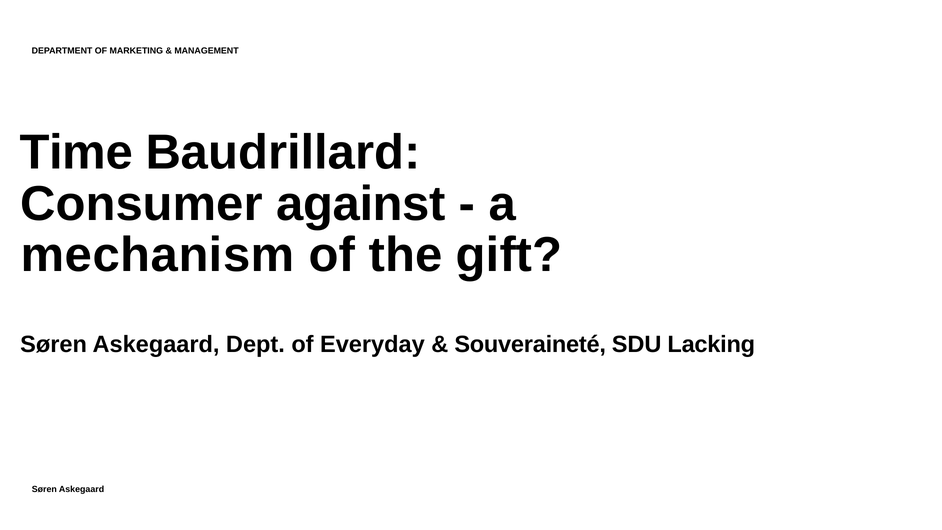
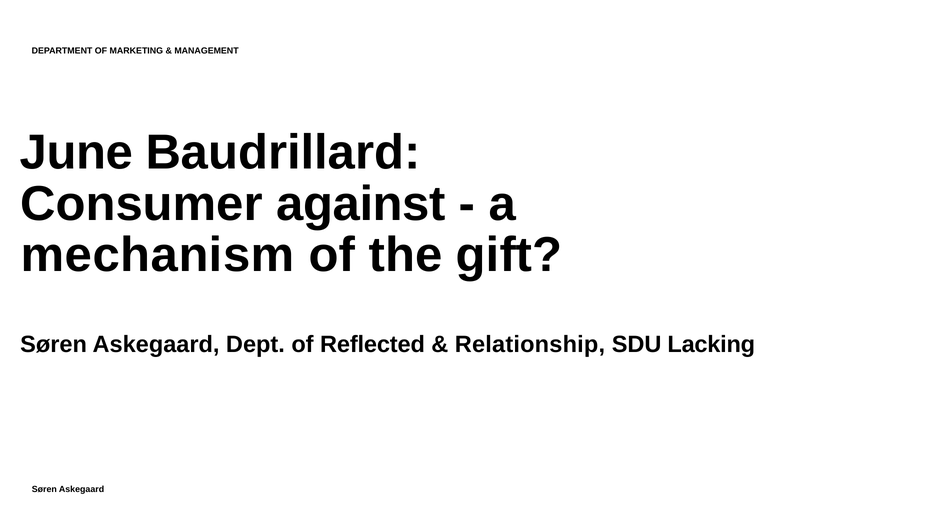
Time: Time -> June (76, 153)
Everyday: Everyday -> Reflected (372, 345)
Souveraineté: Souveraineté -> Relationship (530, 345)
